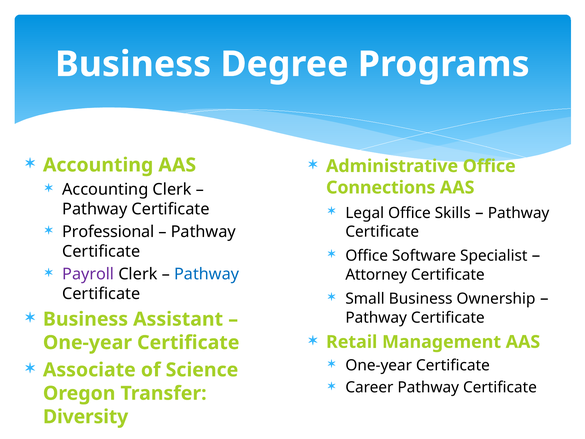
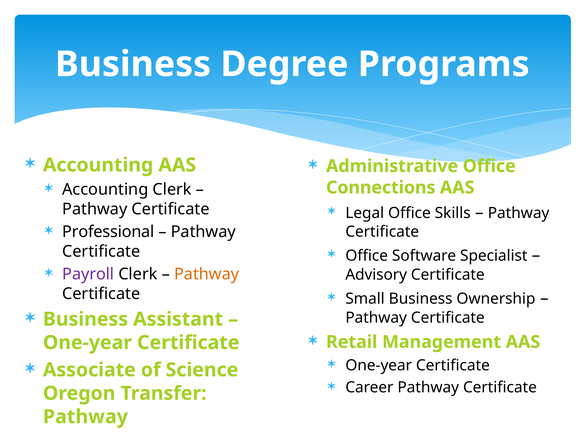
Pathway colour: blue -> orange (207, 274)
Attorney: Attorney -> Advisory (376, 275)
Diversity: Diversity -> Pathway (85, 417)
